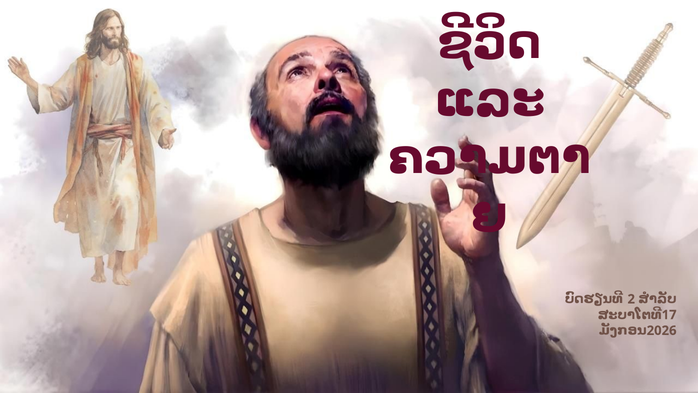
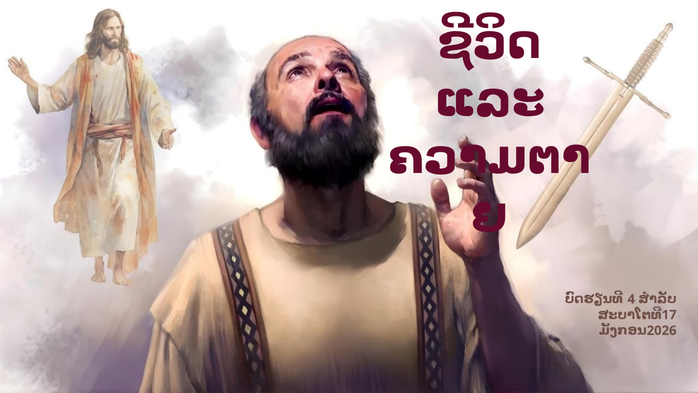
2: 2 -> 4 (631, 299)
